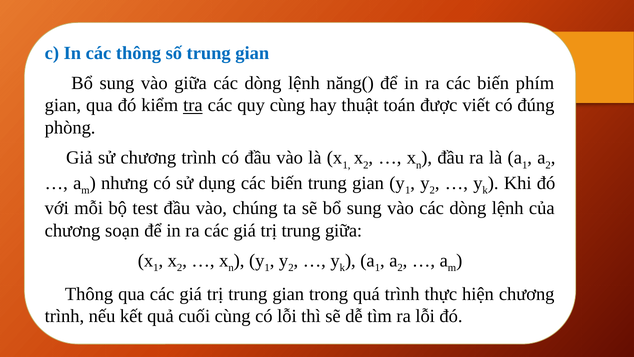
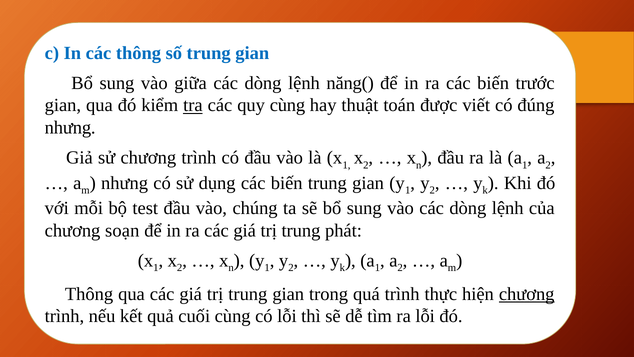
phím: phím -> trước (535, 83)
phòng: phòng -> nhưng (70, 127)
trung giữa: giữa -> phát (343, 230)
chương underline: none -> present (527, 294)
